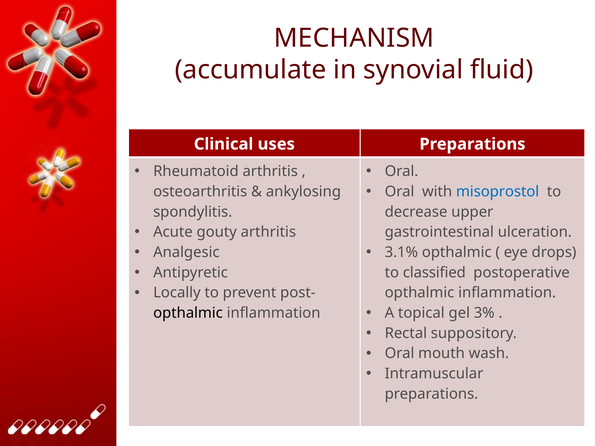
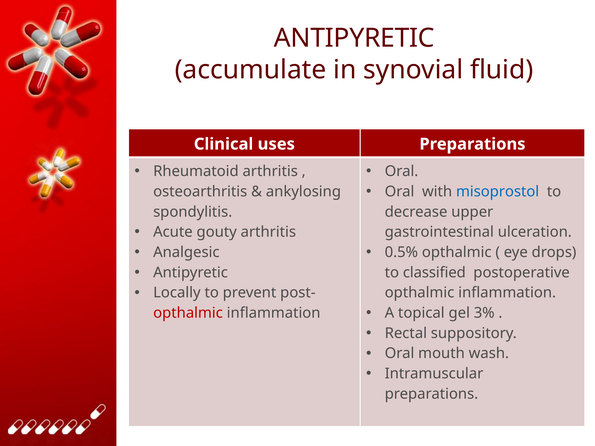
MECHANISM: MECHANISM -> ANTIPYRETIC (354, 38)
3.1%: 3.1% -> 0.5% (401, 252)
opthalmic colour: black -> red (188, 313)
